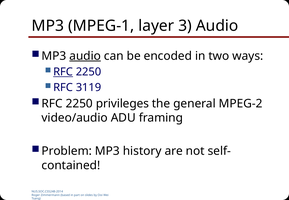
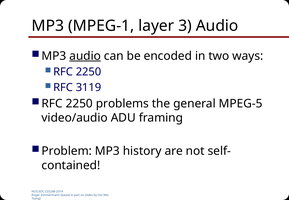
RFC underline: present -> none (63, 72)
privileges: privileges -> problems (122, 104)
MPEG-2: MPEG-2 -> MPEG-5 (241, 104)
